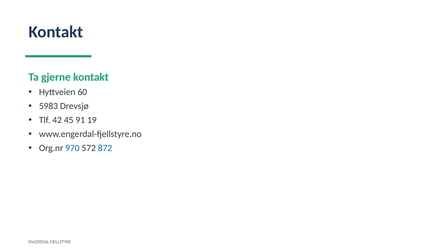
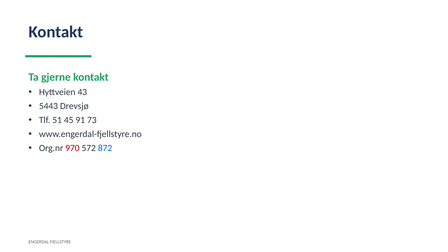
60: 60 -> 43 (82, 92)
5983: 5983 -> 5443 (48, 106)
42: 42 -> 51 (57, 120)
19: 19 -> 73 (92, 120)
970 colour: blue -> red (72, 148)
